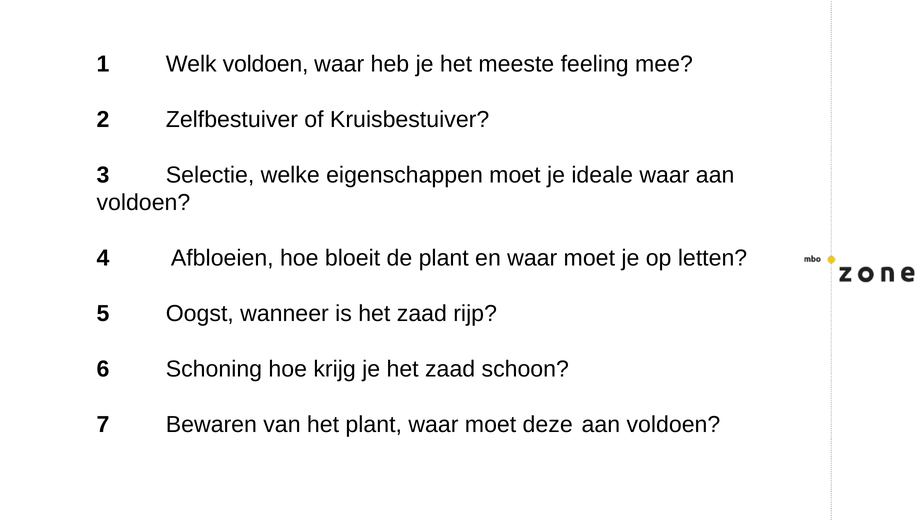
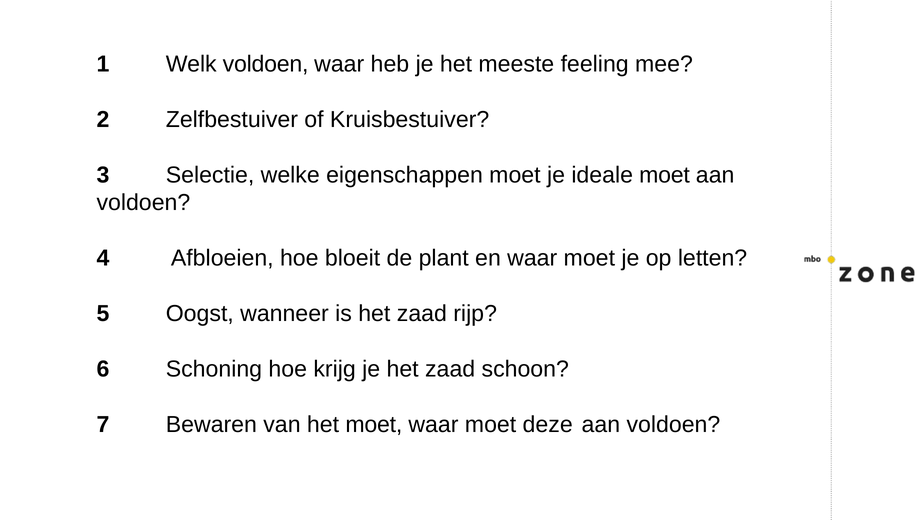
ideale waar: waar -> moet (665, 175)
het plant: plant -> moet (374, 424)
